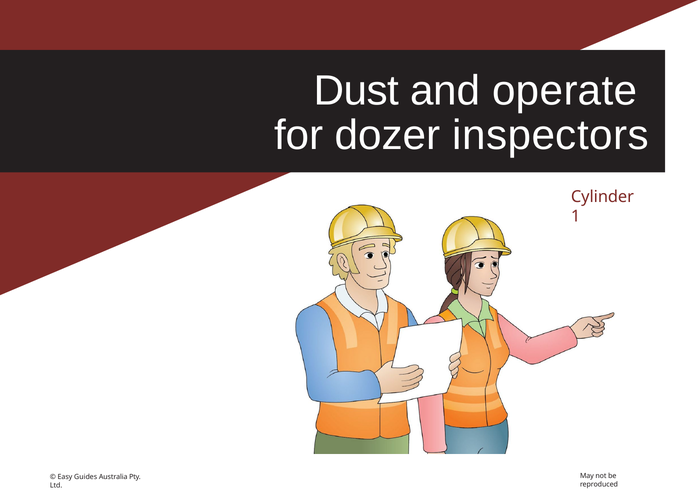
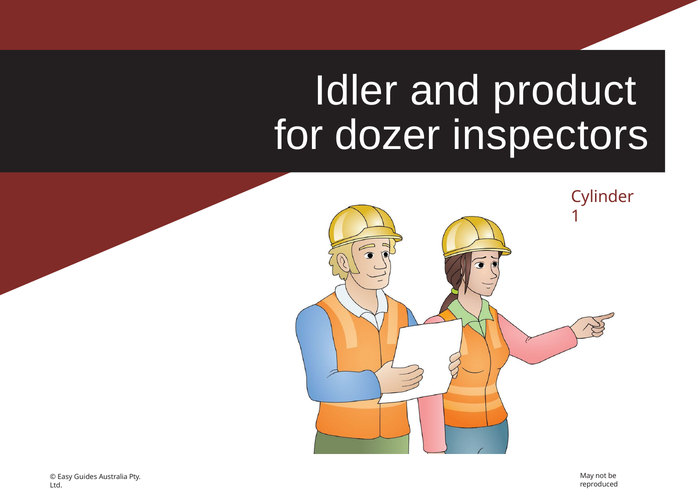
Dust: Dust -> Idler (356, 91)
operate: operate -> product (565, 91)
